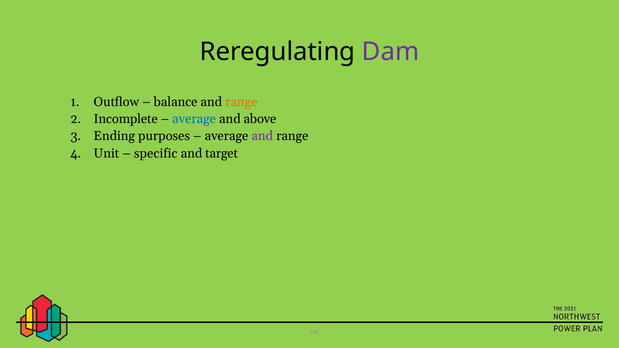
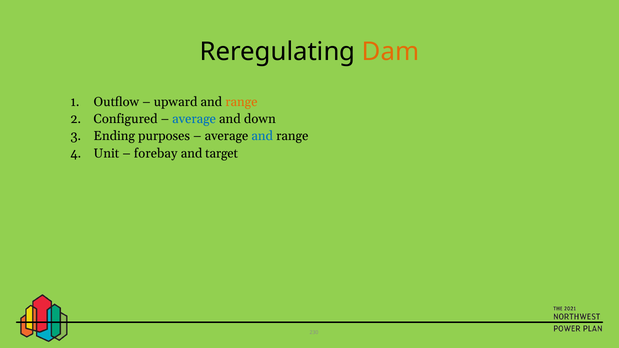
Dam colour: purple -> orange (391, 52)
balance: balance -> upward (176, 102)
Incomplete: Incomplete -> Configured (126, 119)
above: above -> down (260, 119)
and colour: purple -> blue (262, 136)
specific: specific -> forebay (156, 153)
